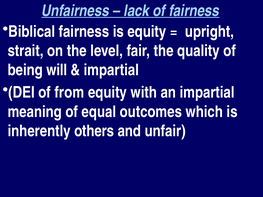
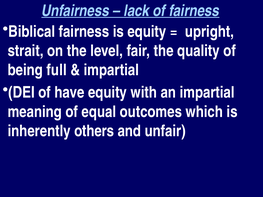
will: will -> full (57, 70)
from: from -> have (69, 93)
